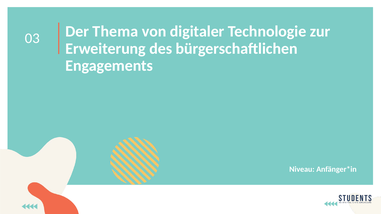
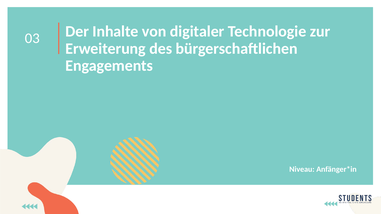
Thema: Thema -> Inhalte (115, 31)
